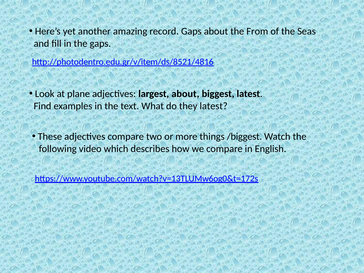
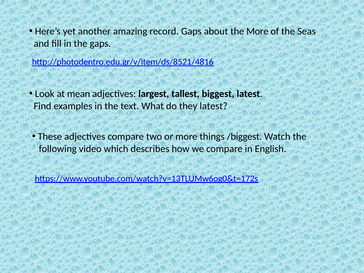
the From: From -> More (257, 31)
plane: plane -> mean (79, 94)
largest about: about -> tallest (185, 94)
